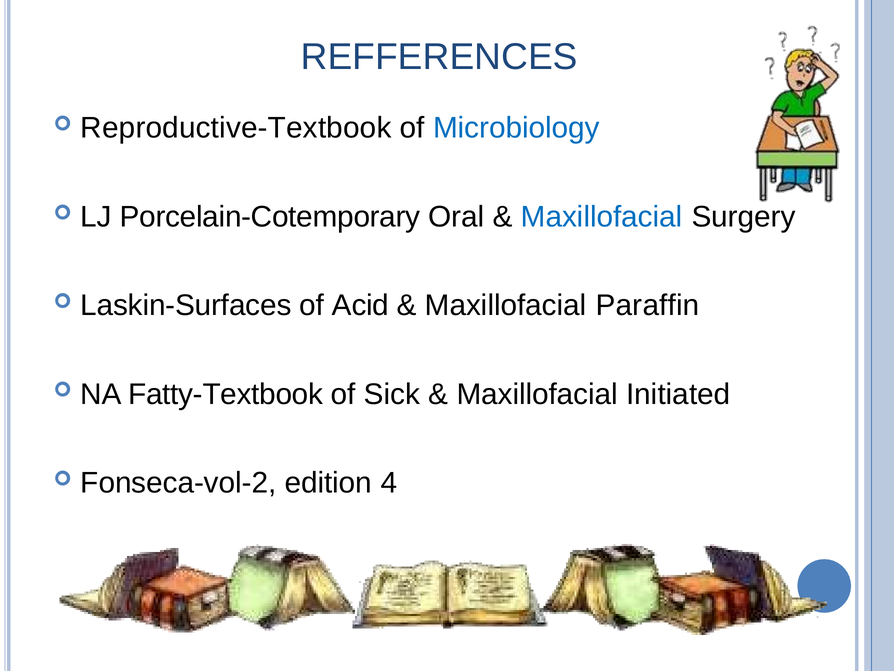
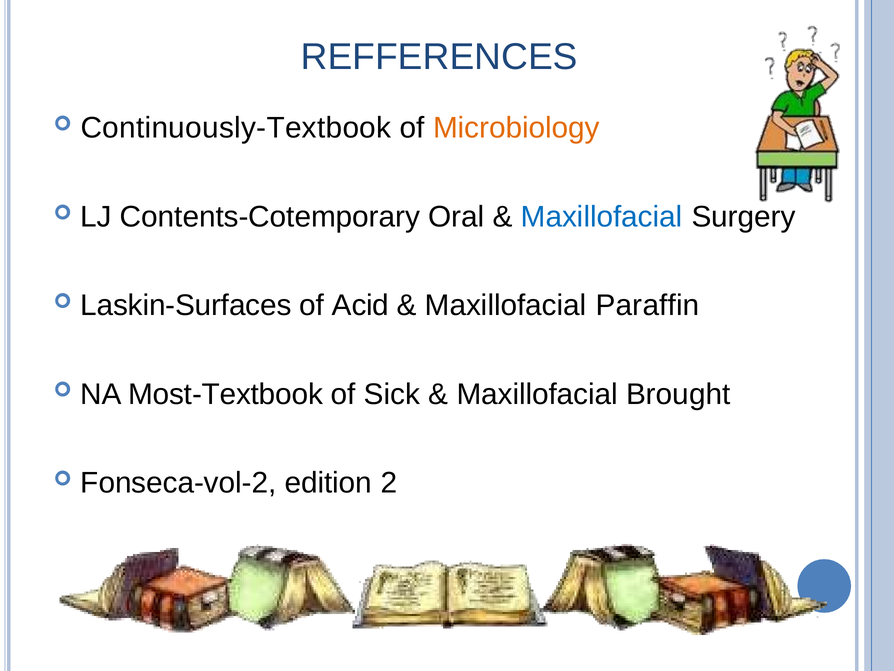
Reproductive-Textbook: Reproductive-Textbook -> Continuously-Textbook (236, 128)
Microbiology colour: blue -> orange (516, 128)
Porcelain-Cotemporary: Porcelain-Cotemporary -> Contents-Cotemporary (270, 217)
Fatty-Textbook: Fatty-Textbook -> Most-Textbook (226, 394)
Initiated: Initiated -> Brought (678, 394)
4: 4 -> 2 (389, 482)
